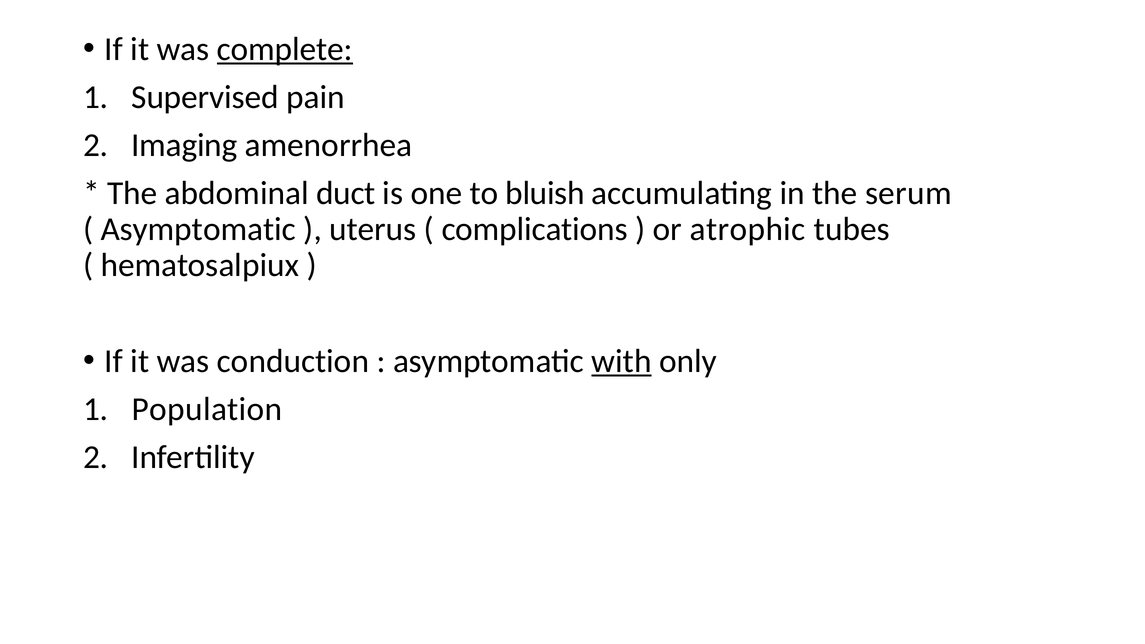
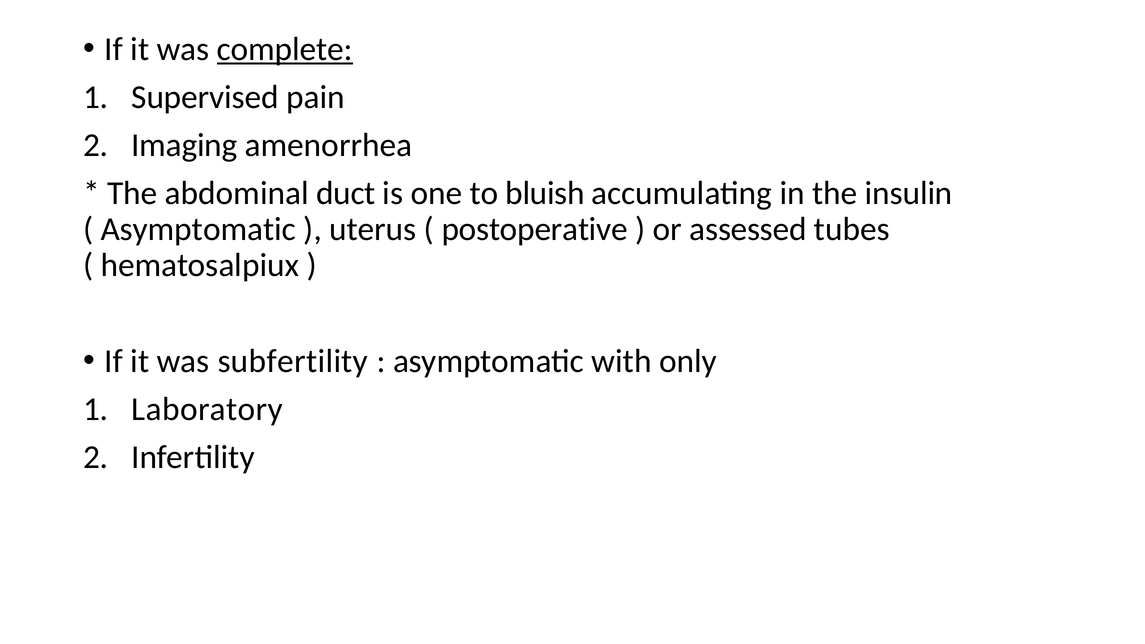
serum: serum -> insulin (909, 193)
complications: complications -> postoperative (535, 229)
atrophic: atrophic -> assessed (748, 229)
conduction: conduction -> subfertility (293, 361)
with underline: present -> none (622, 361)
Population: Population -> Laboratory (207, 409)
